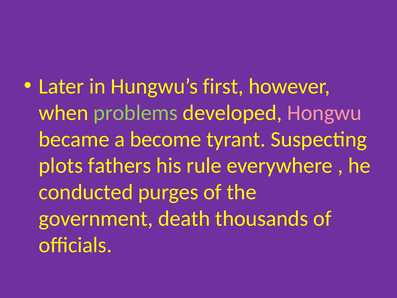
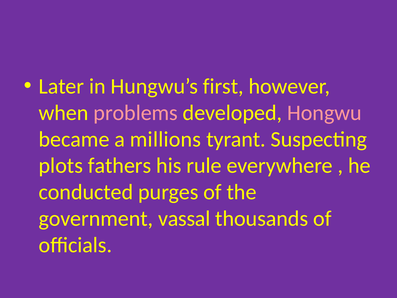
problems colour: light green -> pink (136, 113)
become: become -> millions (166, 139)
death: death -> vassal (184, 218)
